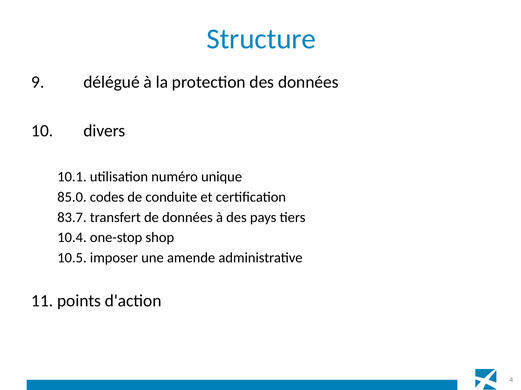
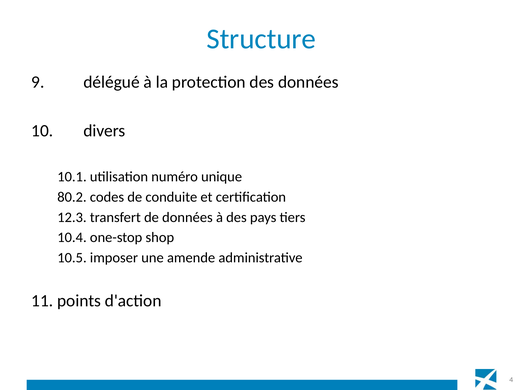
85.0: 85.0 -> 80.2 (72, 197)
83.7: 83.7 -> 12.3 (72, 218)
